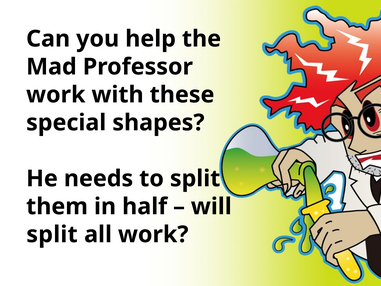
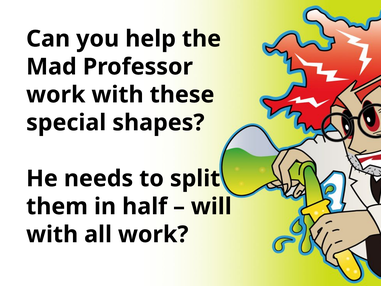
split: split -> with (52, 234)
